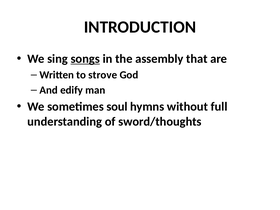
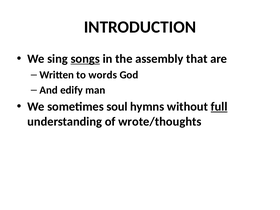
strove: strove -> words (103, 75)
full underline: none -> present (219, 107)
sword/thoughts: sword/thoughts -> wrote/thoughts (160, 122)
